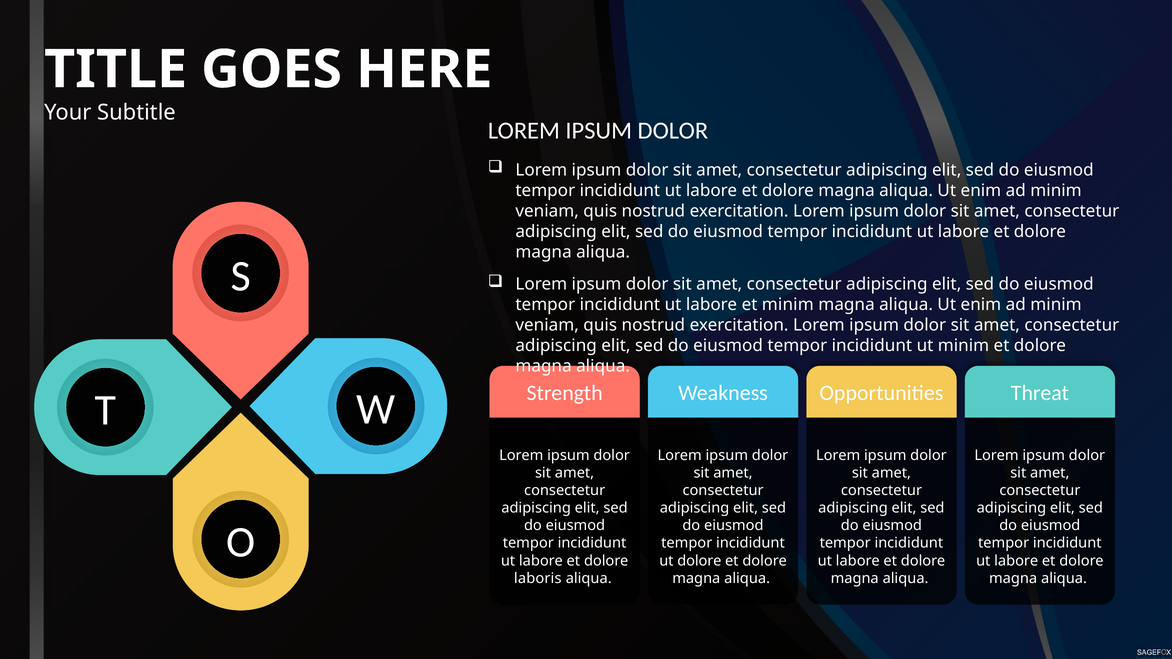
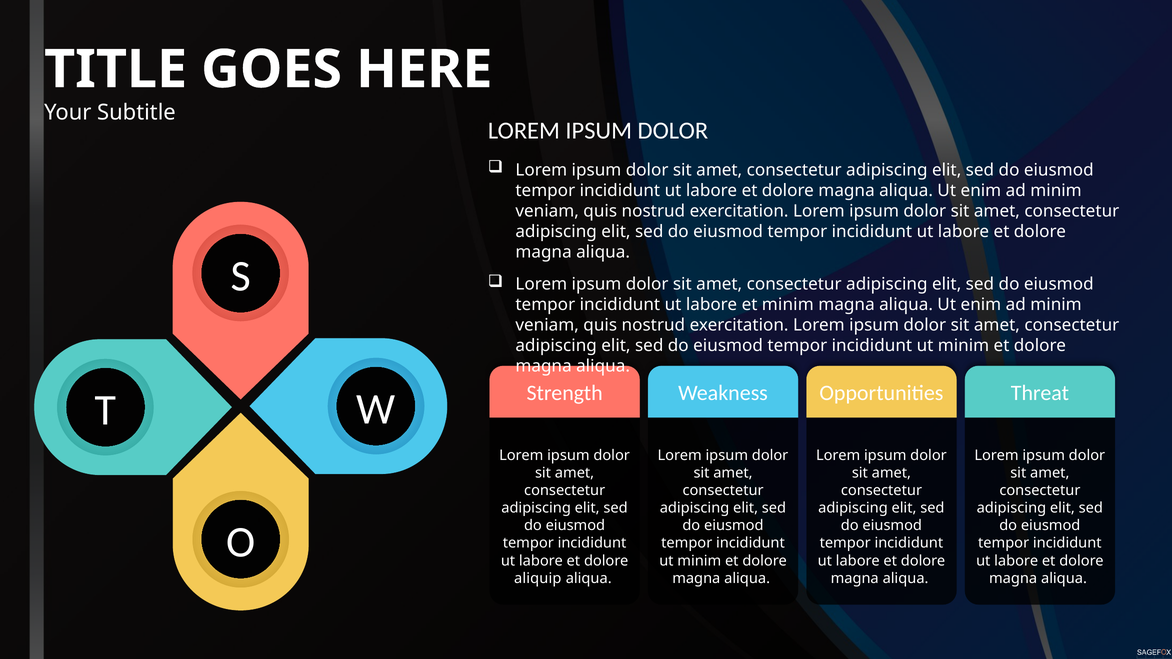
dolore: dolore -> minim (699, 561)
laboris: laboris -> aliquip (538, 578)
